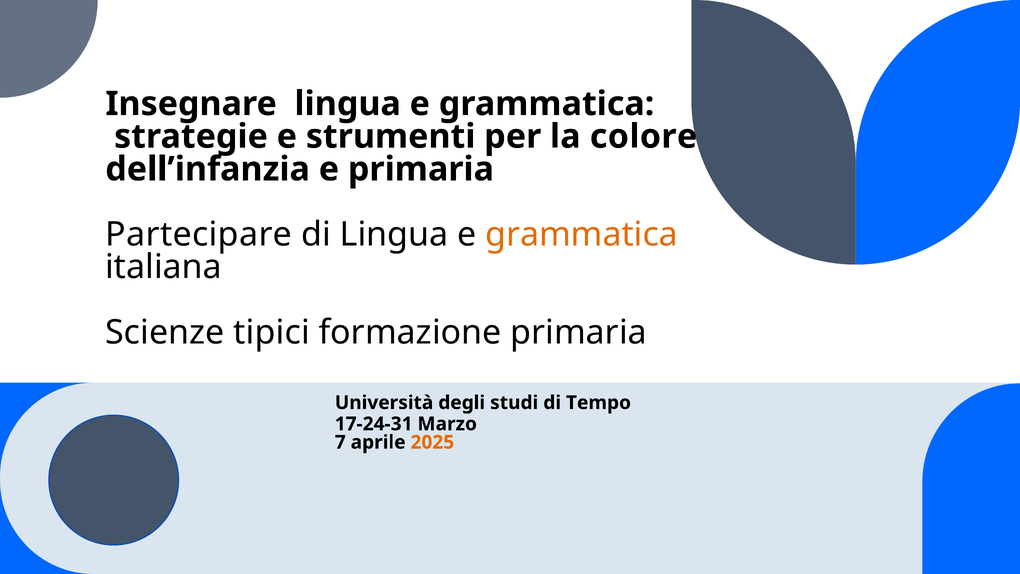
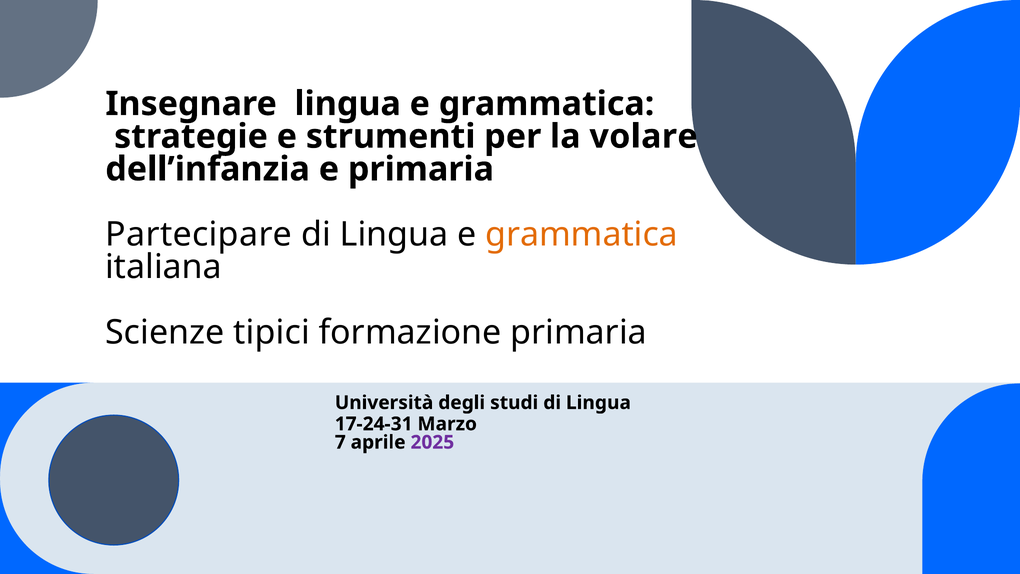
colore: colore -> volare (644, 136)
studi di Tempo: Tempo -> Lingua (598, 403)
2025 colour: orange -> purple (432, 442)
